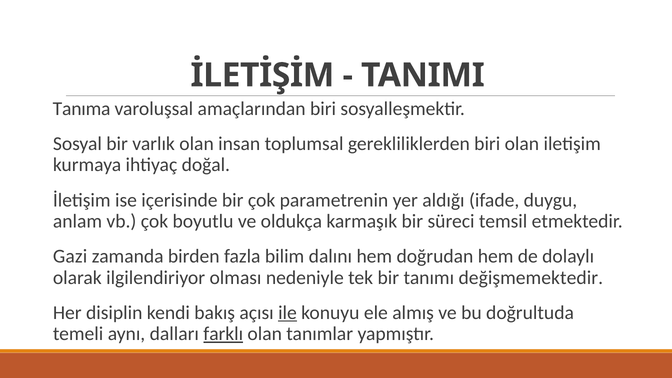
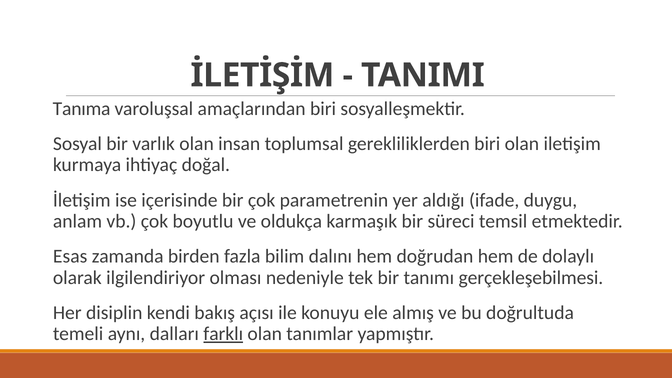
Gazi: Gazi -> Esas (70, 256)
değişmemektedir: değişmemektedir -> gerçekleşebilmesi (531, 278)
ile underline: present -> none (287, 313)
